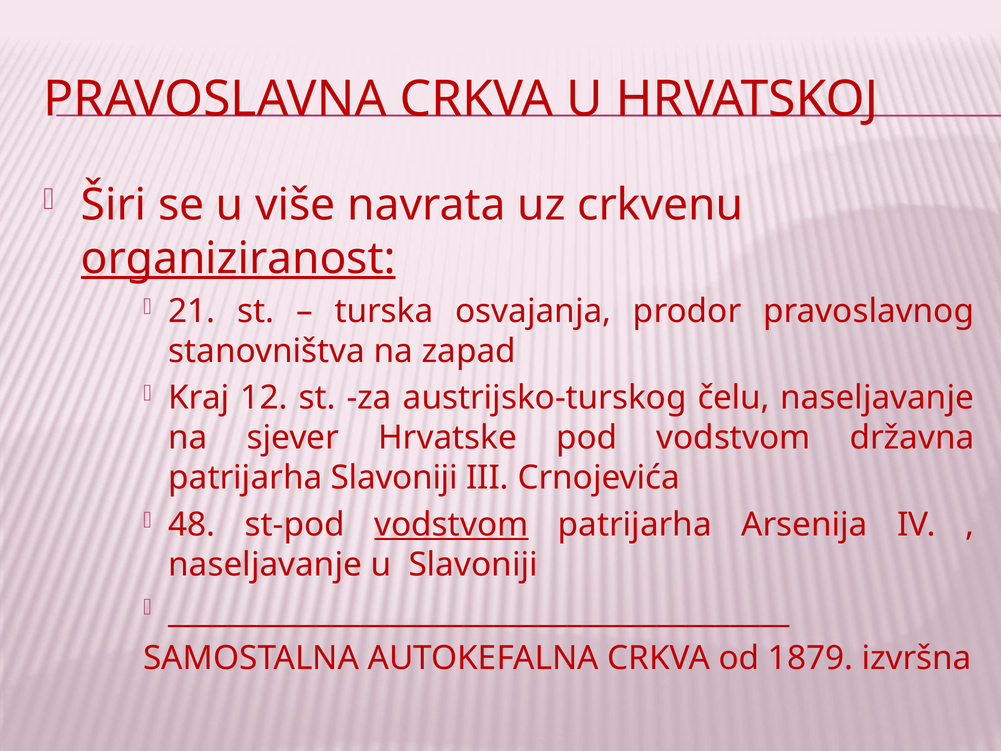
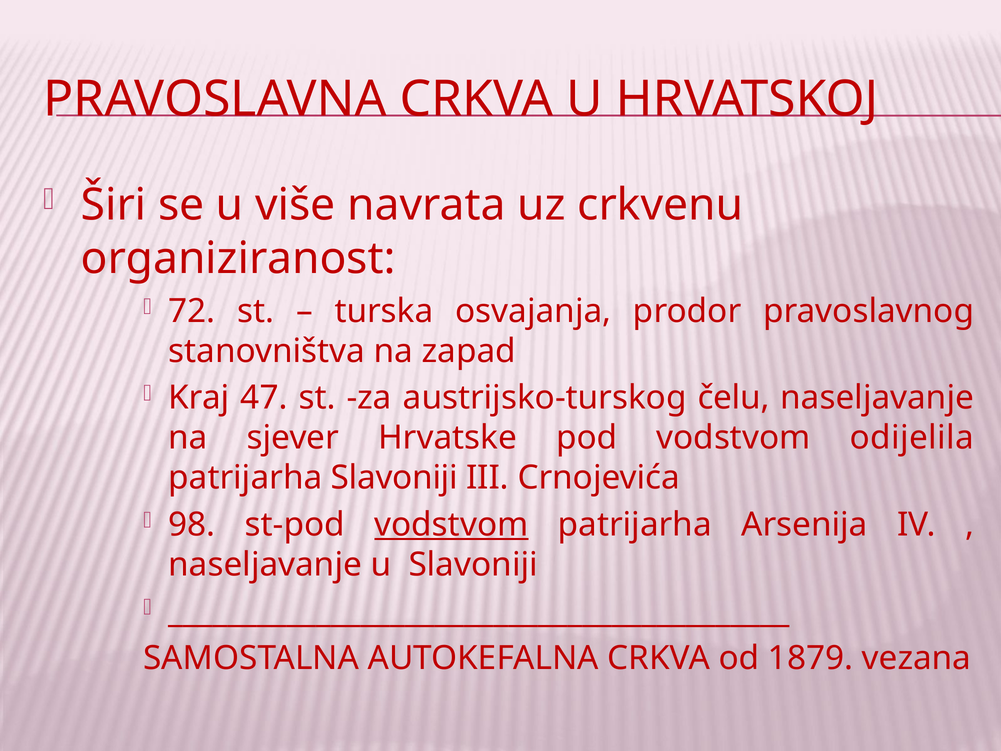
organiziranost underline: present -> none (238, 258)
21: 21 -> 72 (192, 311)
12: 12 -> 47 (264, 398)
državna: državna -> odijelila (912, 438)
48: 48 -> 98 (192, 524)
izvršna: izvršna -> vezana (916, 658)
